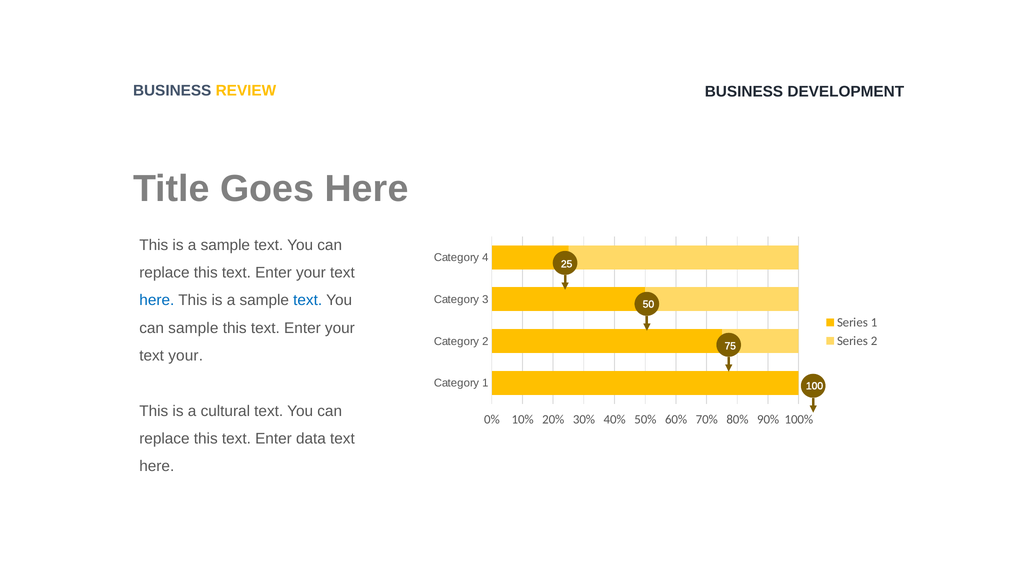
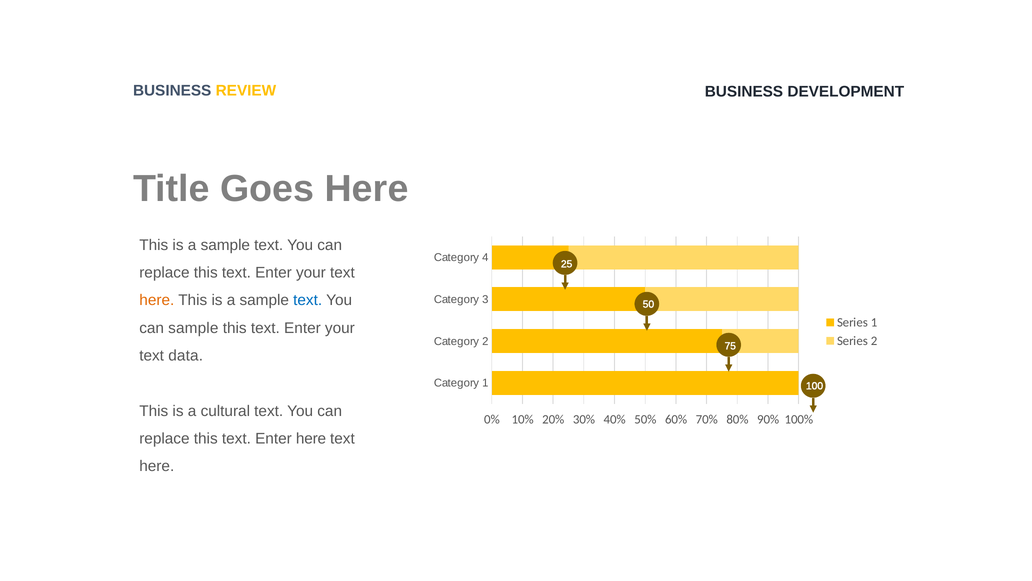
here colour: blue -> orange (157, 300)
text your: your -> data (186, 355)
Enter data: data -> here (311, 438)
